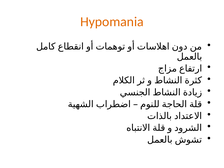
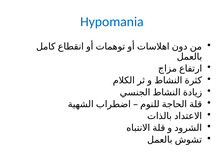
Hypomania colour: orange -> blue (112, 22)
